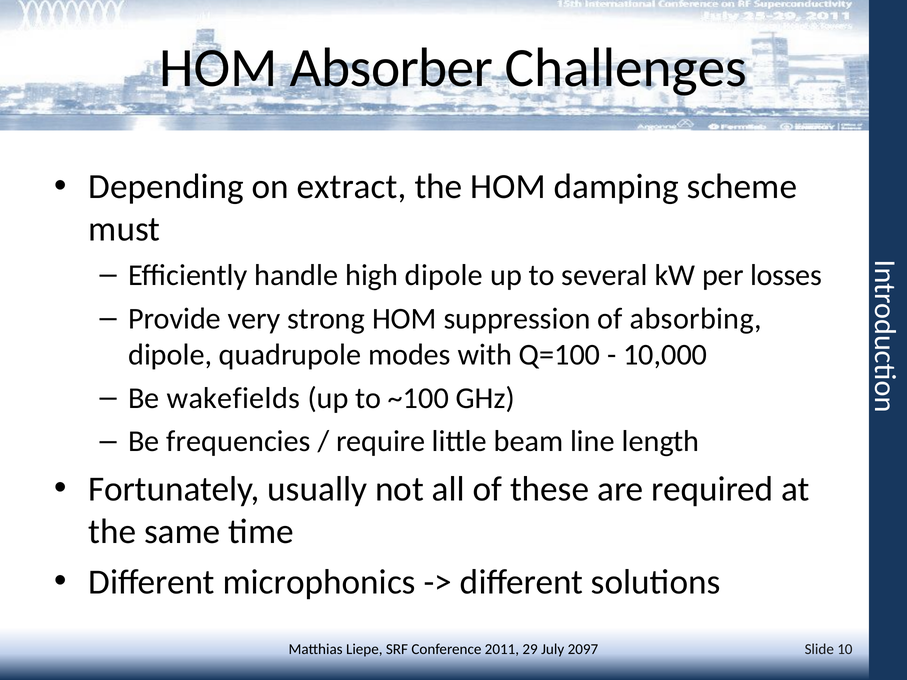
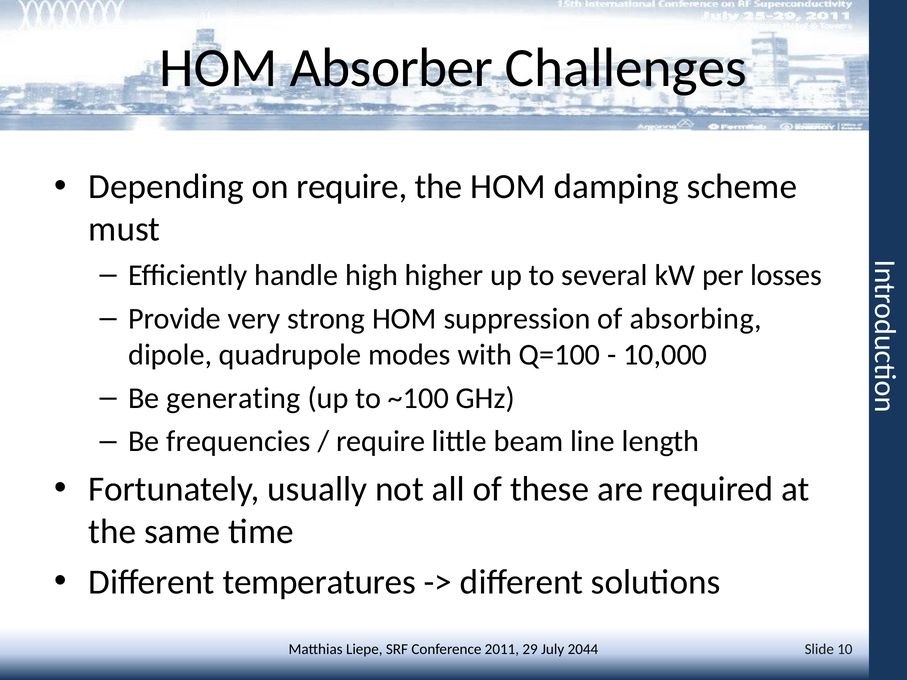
on extract: extract -> require (352, 187)
high dipole: dipole -> higher (444, 275)
wakefields: wakefields -> generating (233, 398)
microphonics: microphonics -> temperatures (319, 582)
2097: 2097 -> 2044 (583, 649)
